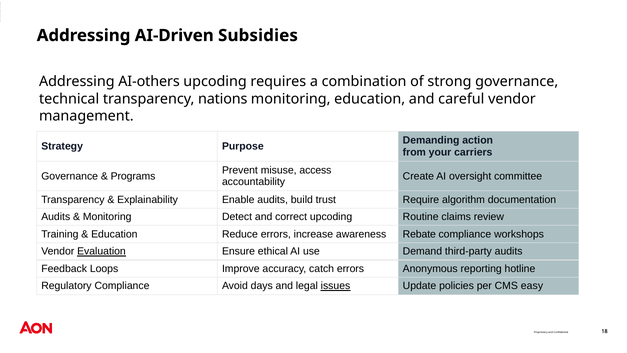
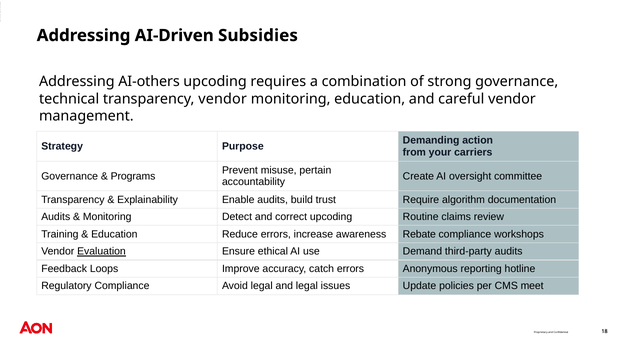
transparency nations: nations -> vendor (223, 99)
access: access -> pertain (315, 170)
Avoid days: days -> legal (262, 286)
issues underline: present -> none (335, 286)
easy: easy -> meet (532, 286)
